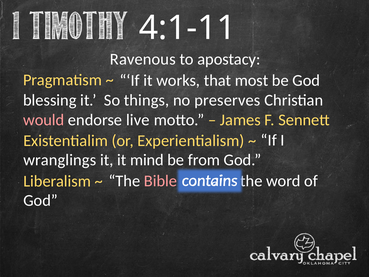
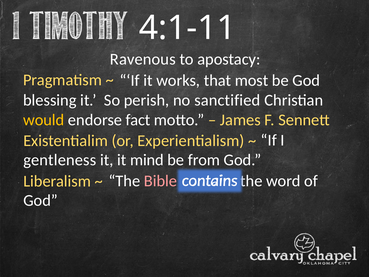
things: things -> perish (147, 100)
preserves: preserves -> sanctified (227, 100)
would colour: pink -> yellow (44, 120)
live: live -> fact (138, 120)
wranglings: wranglings -> gentleness (60, 160)
